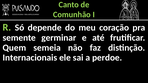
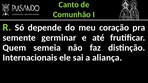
perdoe: perdoe -> aliança (107, 58)
